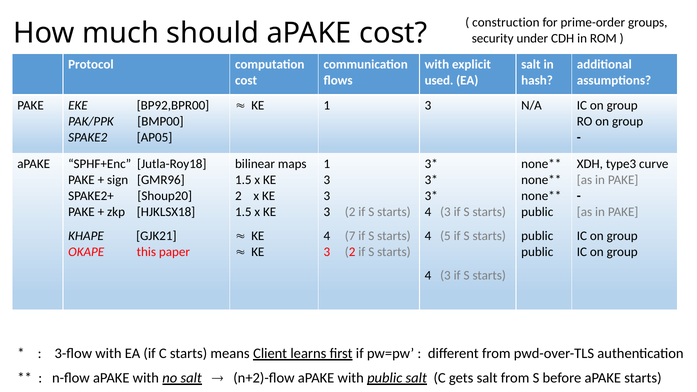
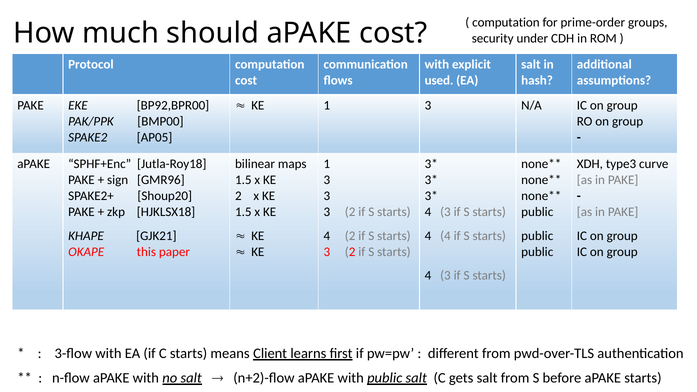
construction: construction -> computation (506, 23)
4 7: 7 -> 2 (350, 236)
4 5: 5 -> 4 (445, 236)
